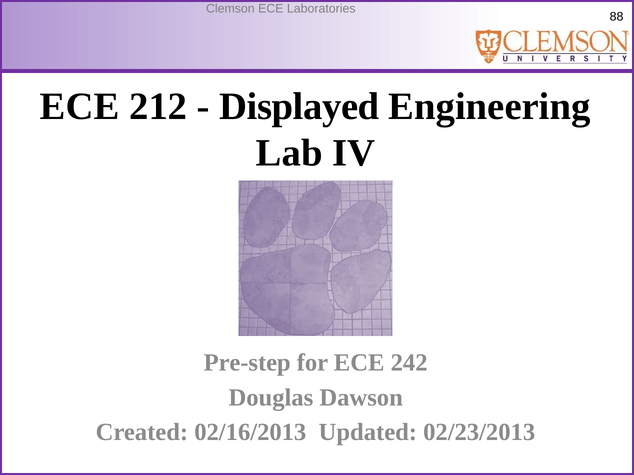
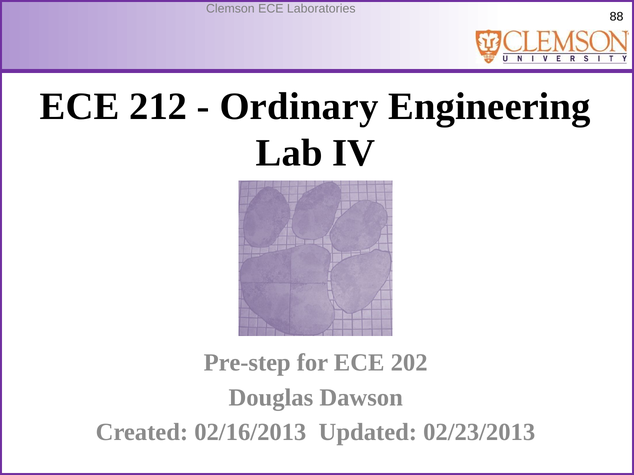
Displayed: Displayed -> Ordinary (299, 106)
242: 242 -> 202 (409, 363)
